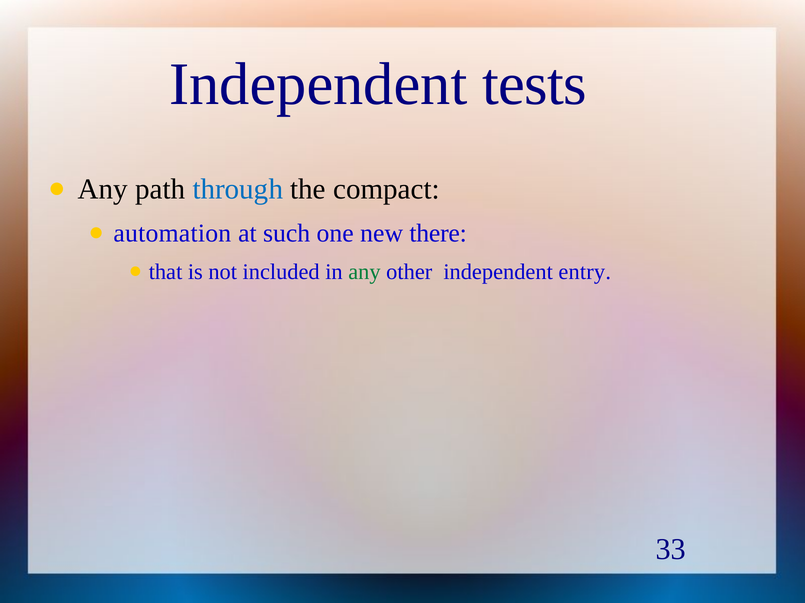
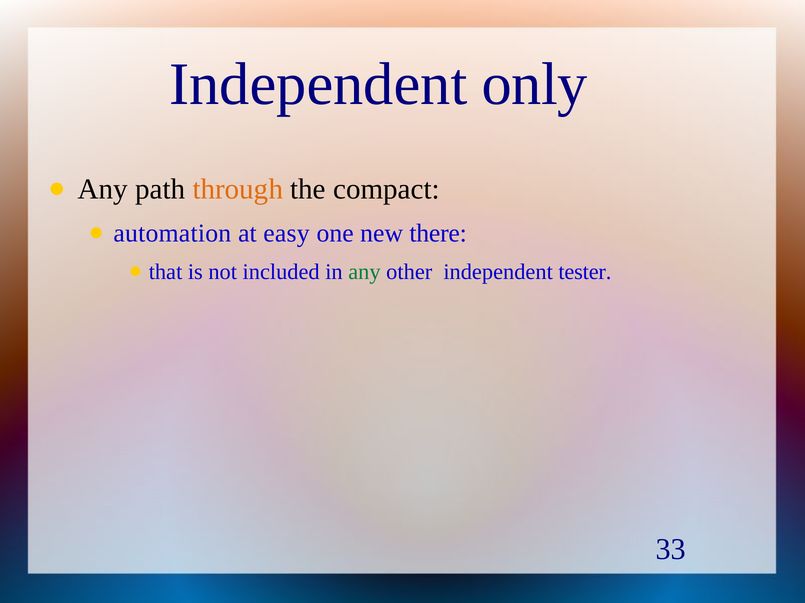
tests: tests -> only (535, 85)
through colour: blue -> orange (238, 190)
such: such -> easy (286, 233)
entry: entry -> tester (585, 272)
